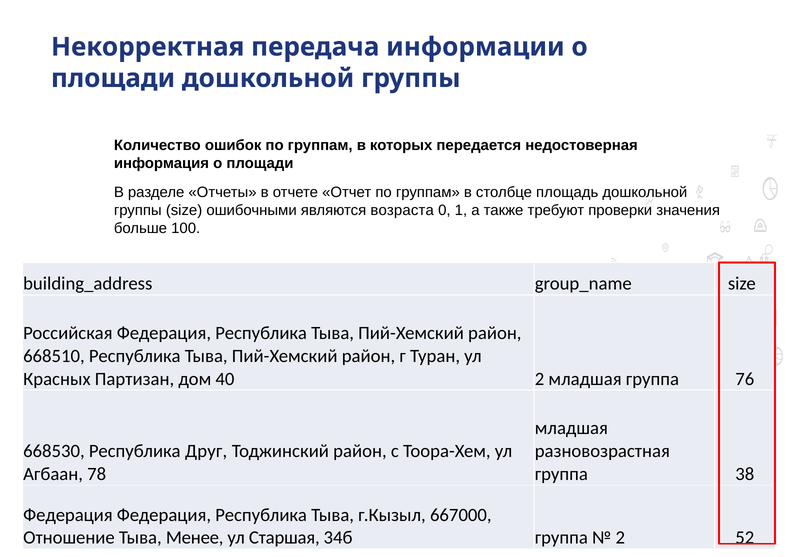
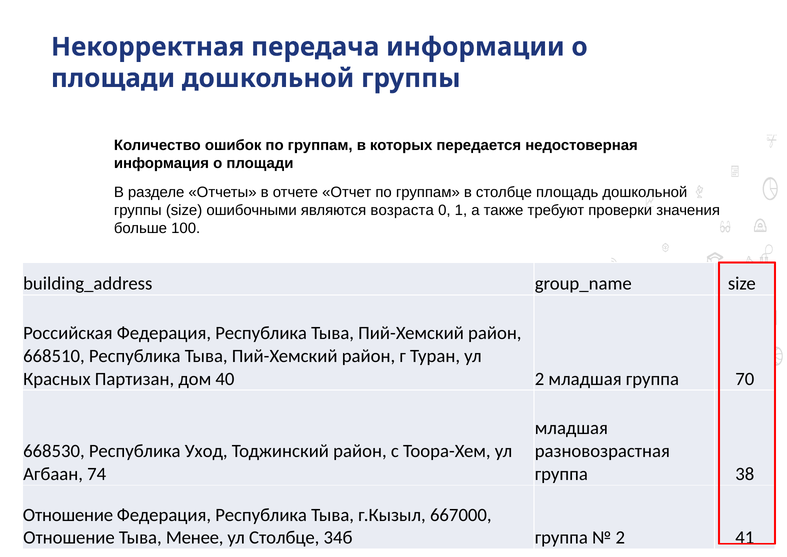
76: 76 -> 70 (745, 378)
Друг: Друг -> Уход (206, 451)
78: 78 -> 74 (97, 474)
Федерация: Федерация -> Отношение (68, 514)
ул Старшая: Старшая -> Столбце (284, 537)
52: 52 -> 41 (745, 537)
